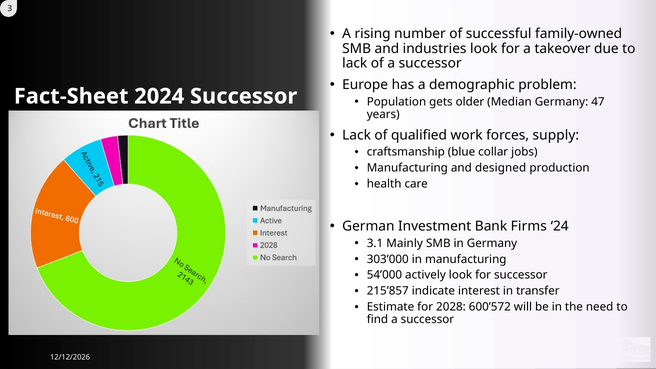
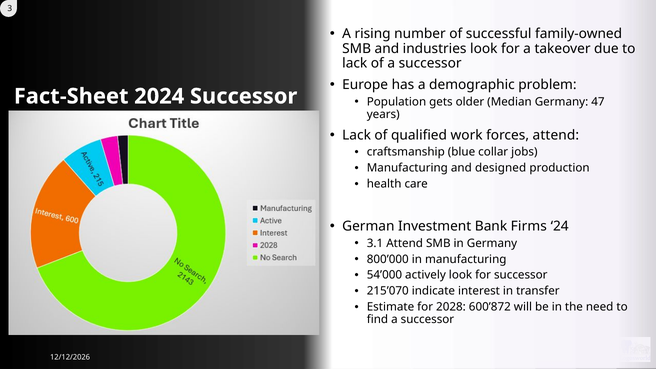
forces supply: supply -> attend (556, 135)
3.1 Mainly: Mainly -> Attend (405, 243)
303’000: 303’000 -> 800’000 (388, 259)
215’857: 215’857 -> 215’070 (388, 291)
600’572: 600’572 -> 600’872 (490, 307)
